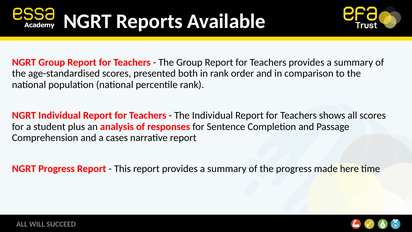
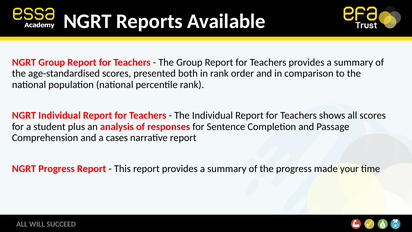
here: here -> your (349, 168)
